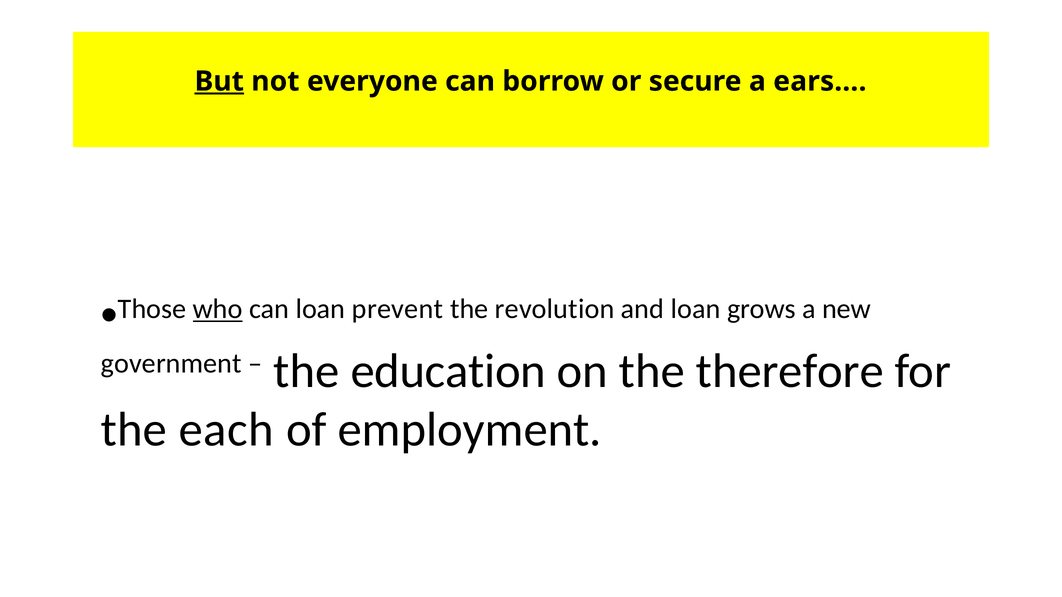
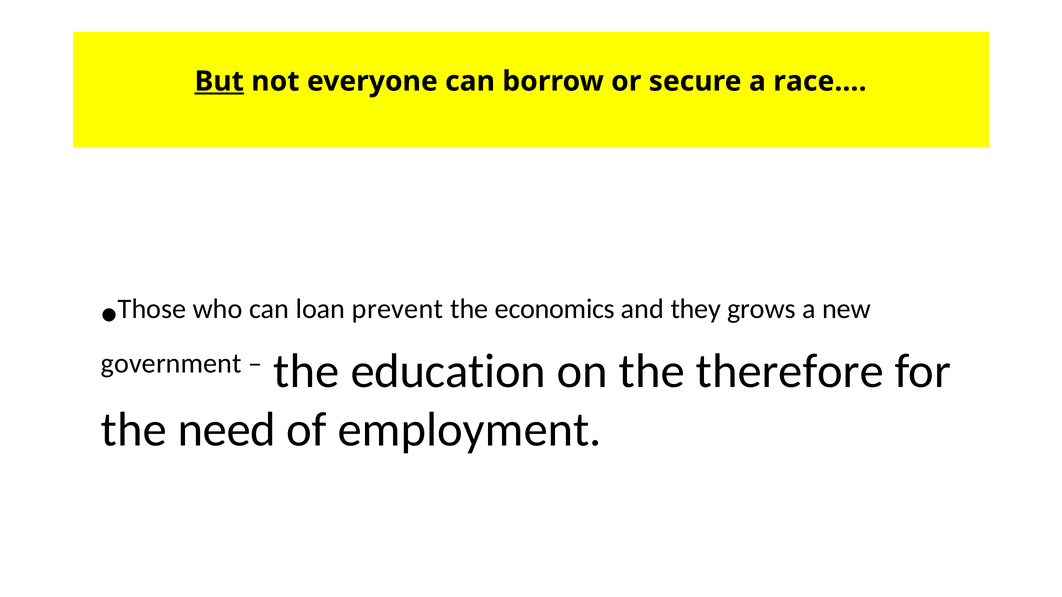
ears…: ears… -> race… (820, 81)
who underline: present -> none (218, 309)
revolution: revolution -> economics (555, 309)
and loan: loan -> they (696, 309)
each: each -> need (227, 430)
